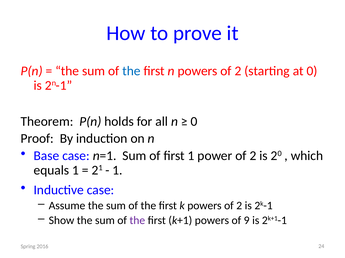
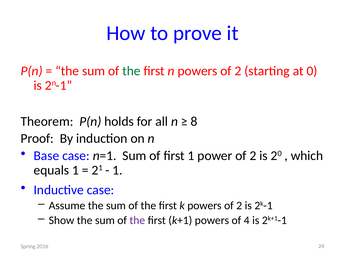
the colour: blue -> green (131, 71)
0: 0 -> 8 (194, 122)
9: 9 -> 4 (247, 221)
